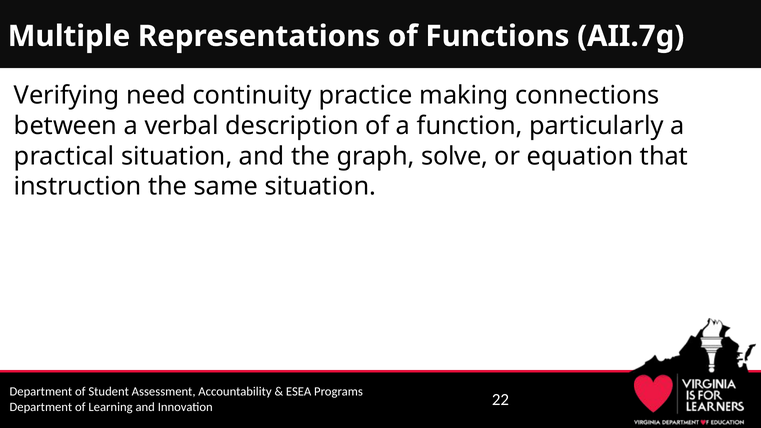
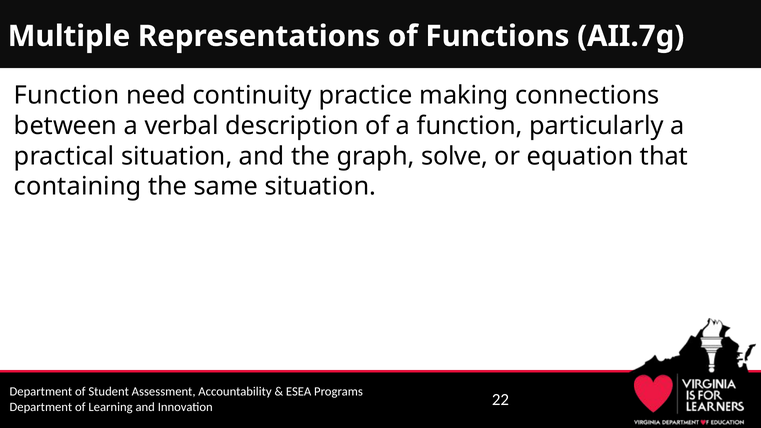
Verifying: Verifying -> Function (67, 95)
instruction: instruction -> containing (78, 187)
